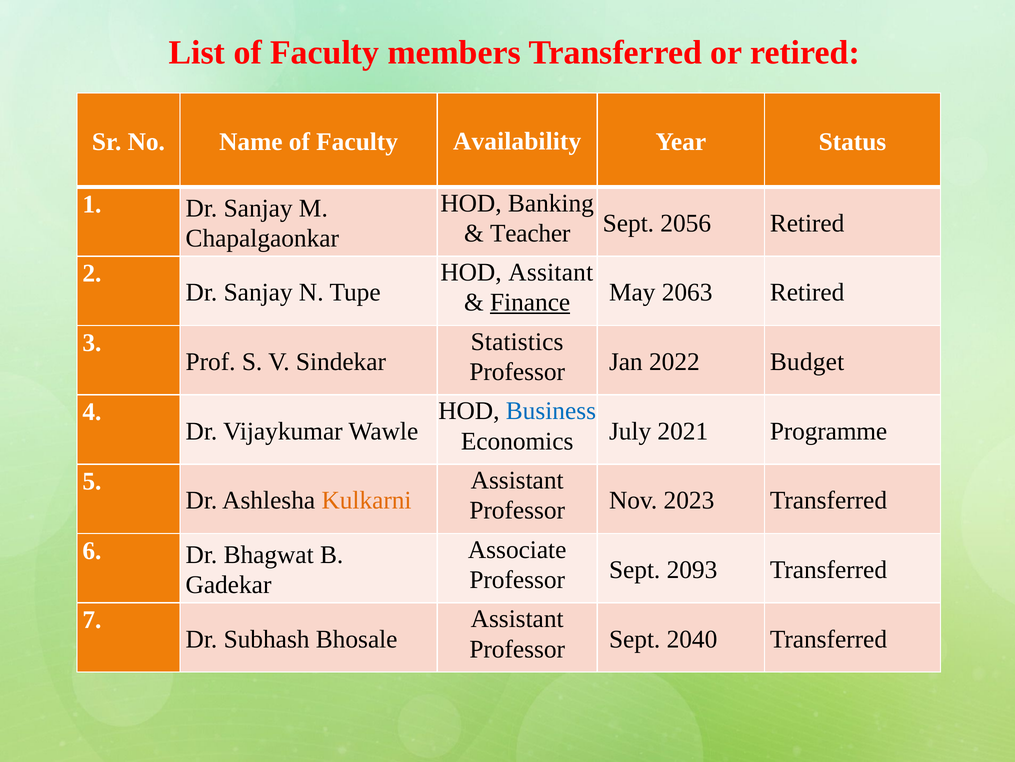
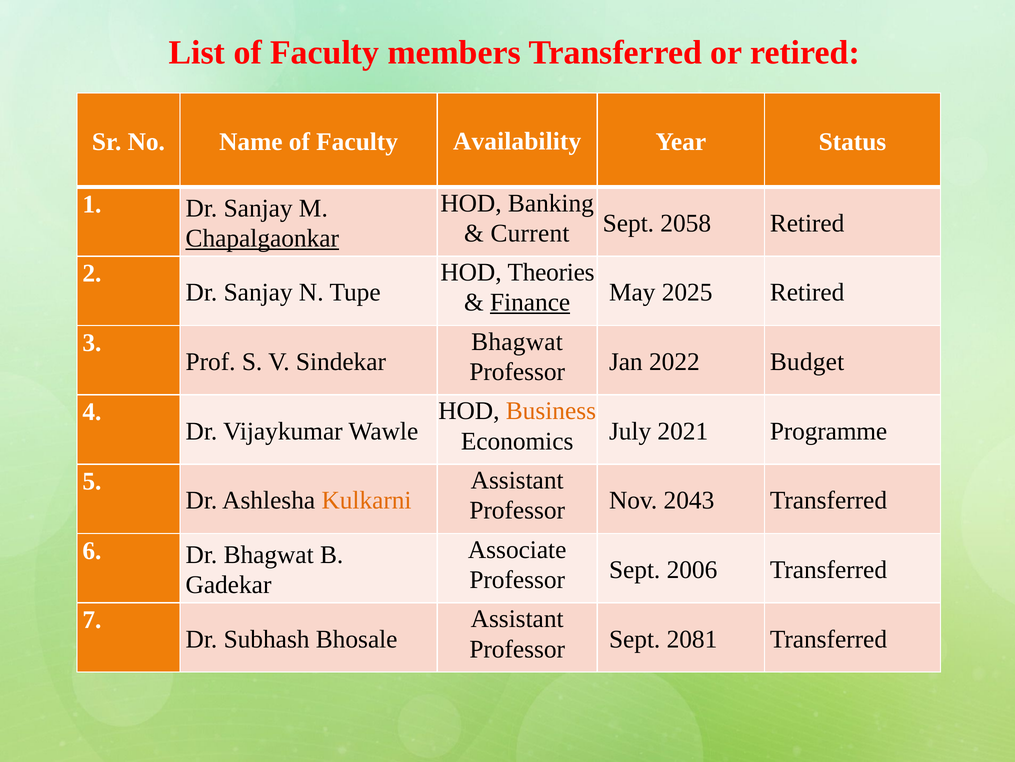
Teacher: Teacher -> Current (530, 233)
2056: 2056 -> 2058 (686, 223)
Chapalgaonkar underline: none -> present (262, 238)
Assitant: Assitant -> Theories (551, 272)
2063: 2063 -> 2025 (687, 292)
Statistics: Statistics -> Bhagwat (517, 341)
Business colour: blue -> orange (551, 411)
2023: 2023 -> 2043 (689, 500)
2093: 2093 -> 2006 (692, 569)
2040: 2040 -> 2081 (692, 639)
